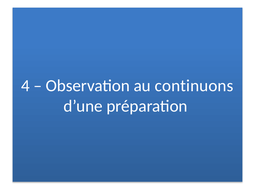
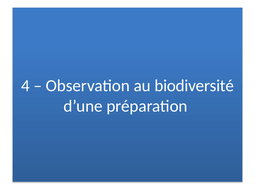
continuons: continuons -> biodiversité (194, 86)
